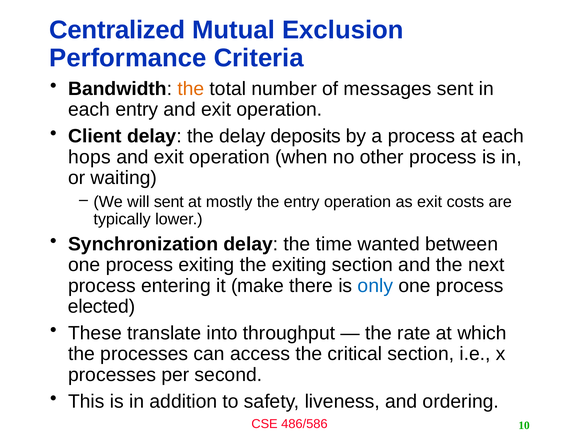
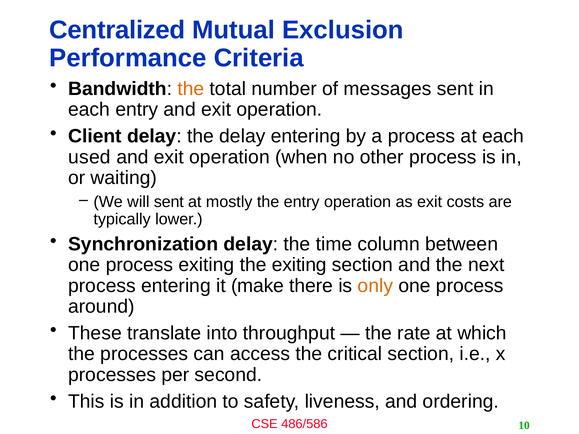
delay deposits: deposits -> entering (306, 136)
hops: hops -> used (89, 157)
wanted: wanted -> column (389, 244)
only colour: blue -> orange (375, 286)
elected: elected -> around (101, 307)
